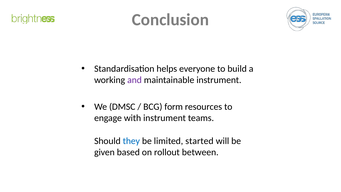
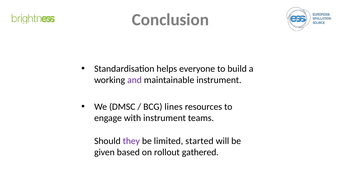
form: form -> lines (174, 107)
they colour: blue -> purple (131, 141)
between: between -> gathered (200, 152)
